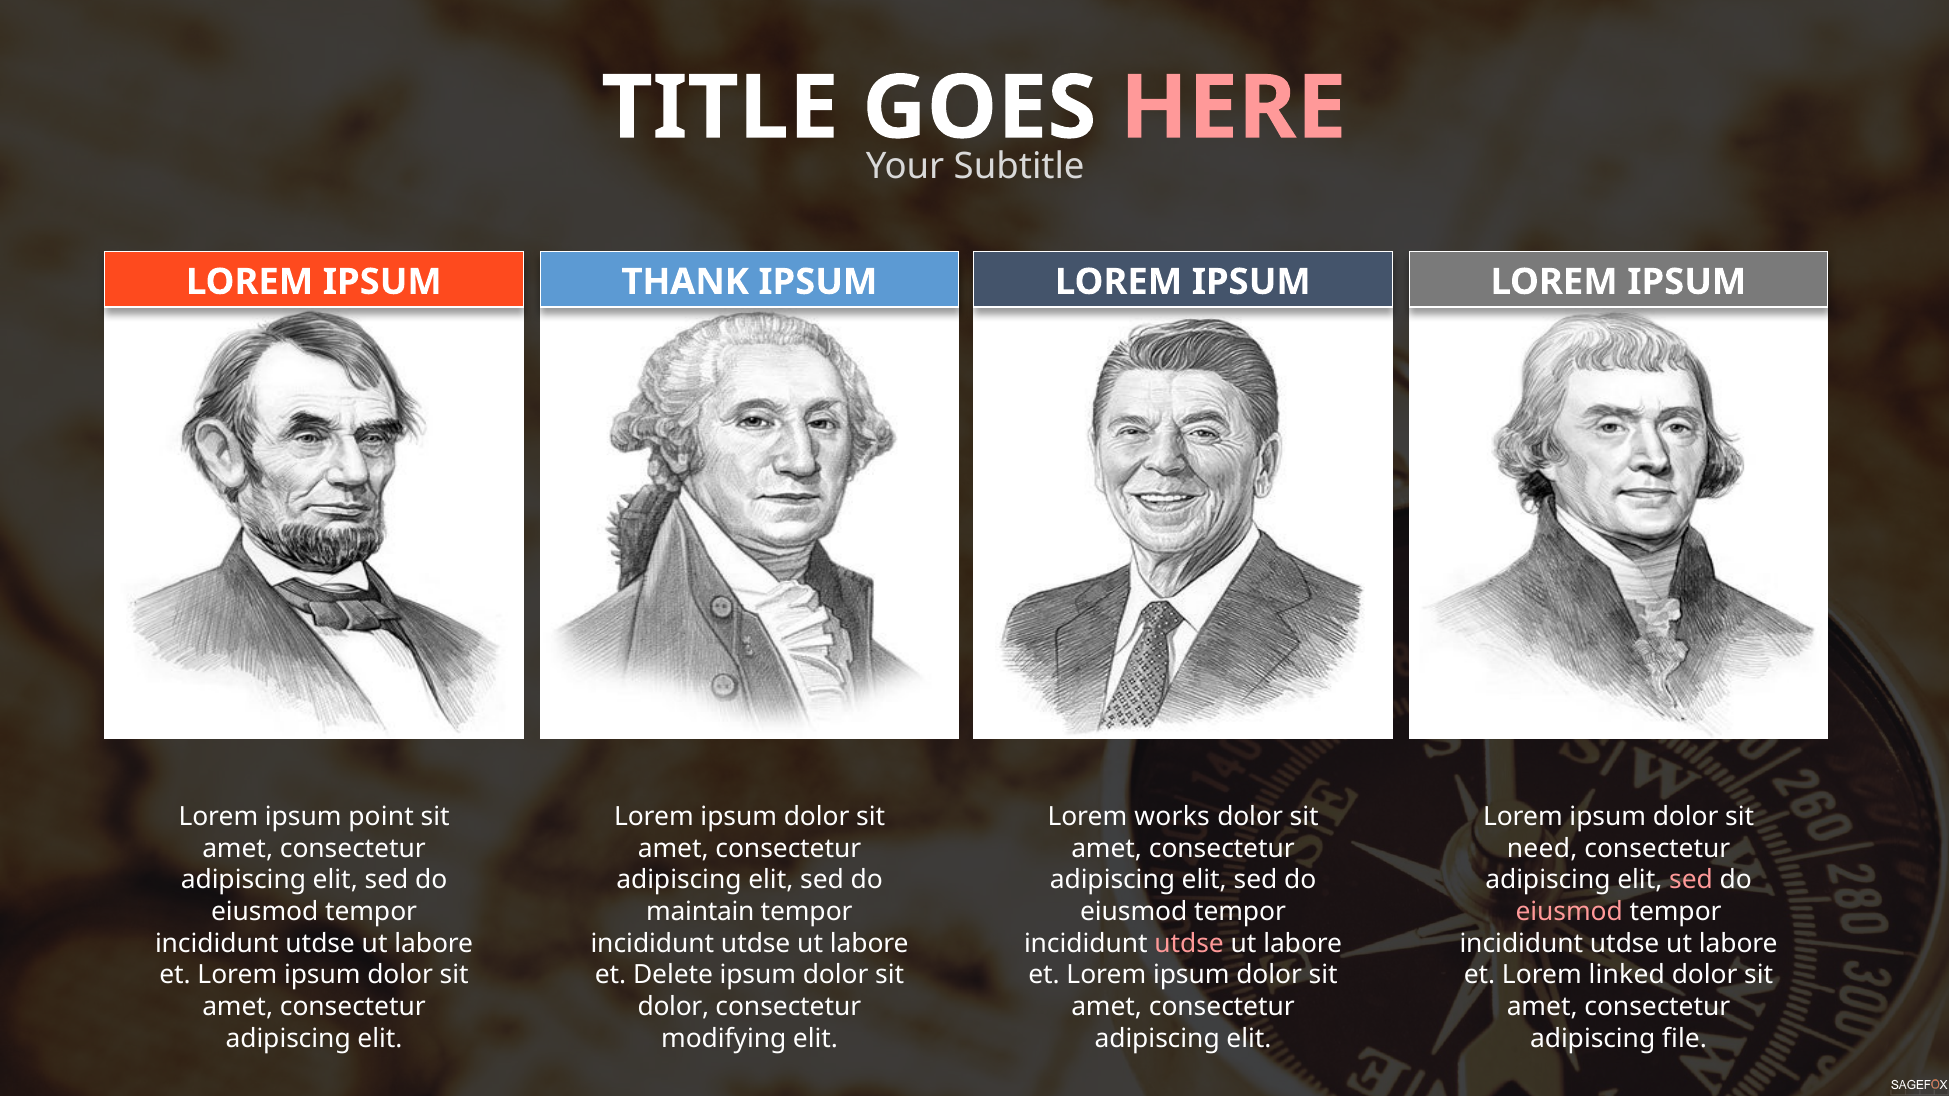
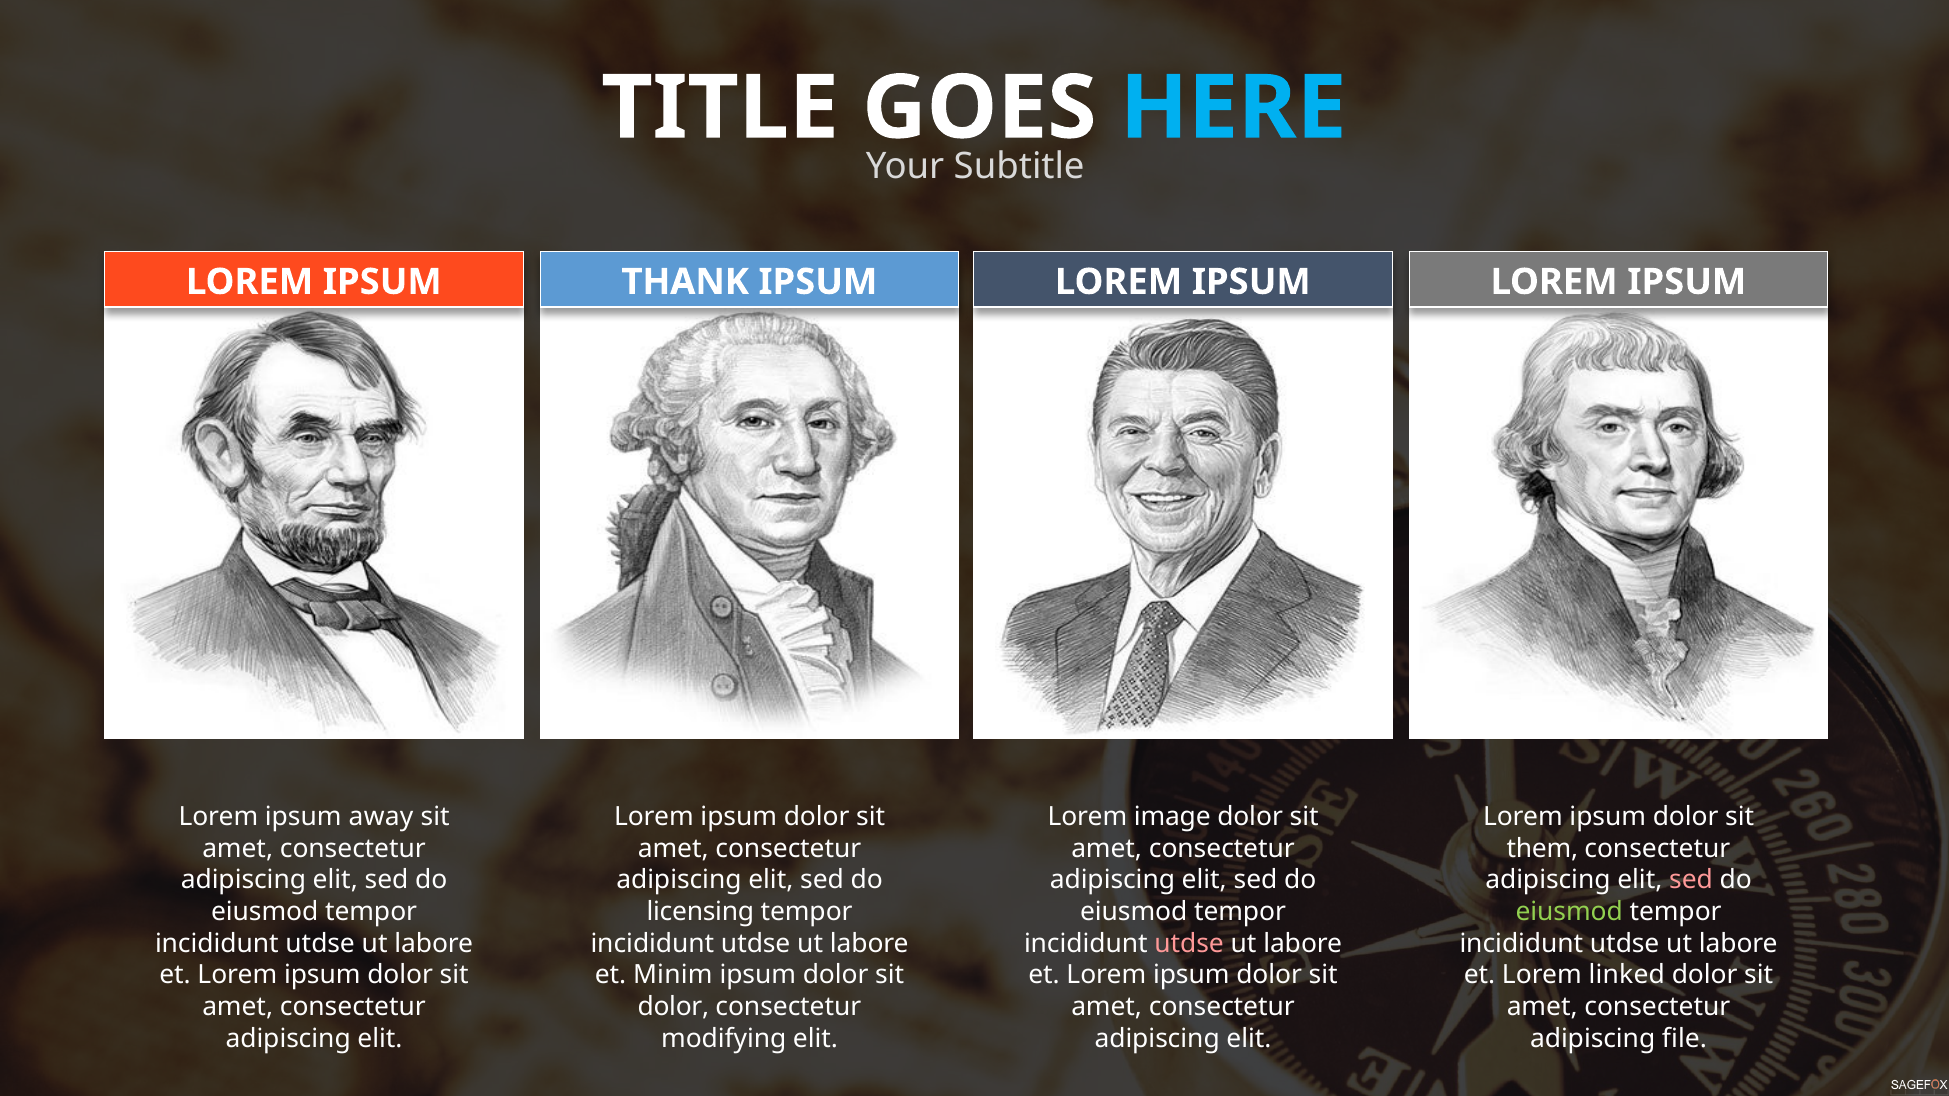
HERE colour: pink -> light blue (1233, 108)
point: point -> away (381, 817)
works: works -> image (1172, 817)
need: need -> them (1542, 849)
maintain: maintain -> licensing (700, 912)
eiusmod colour: pink -> light green (1569, 912)
Delete: Delete -> Minim (673, 976)
